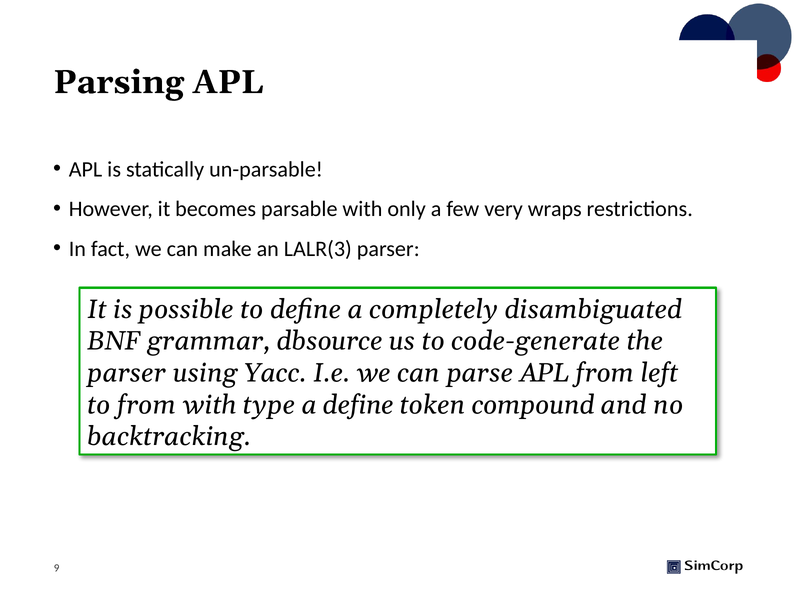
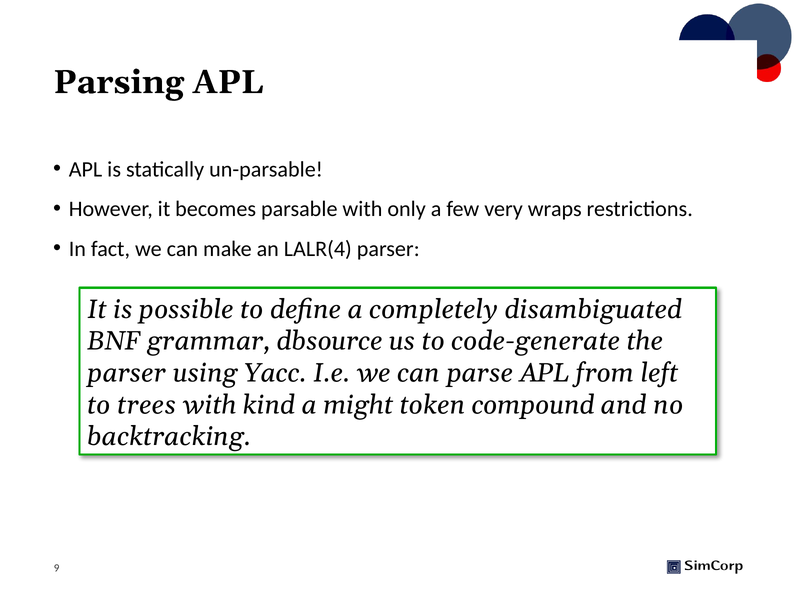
LALR(3: LALR(3 -> LALR(4 (318, 249)
to from: from -> trees (147, 405)
type: type -> kind (269, 405)
a define: define -> might (358, 405)
